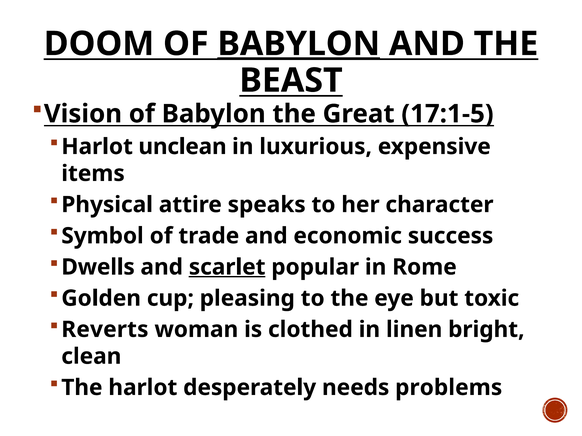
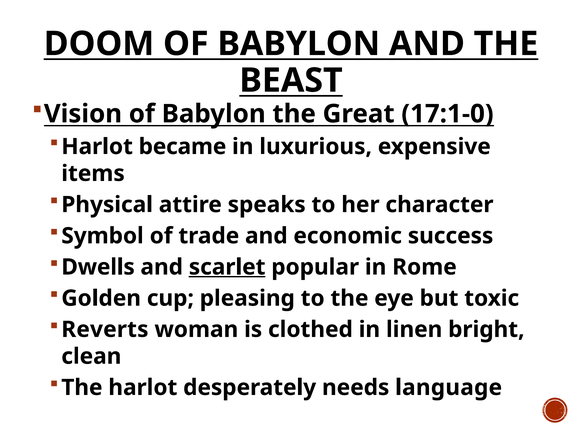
BABYLON underline: present -> none (299, 44)
17:1-5: 17:1-5 -> 17:1-0 (447, 114)
unclean: unclean -> became (183, 147)
problems: problems -> language (449, 388)
